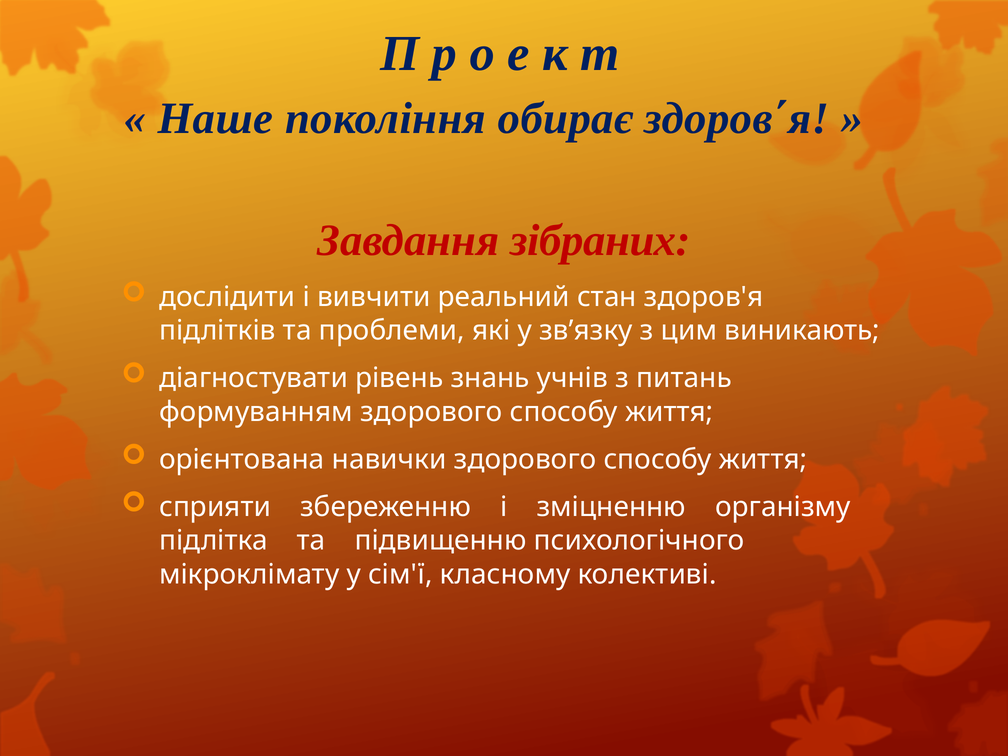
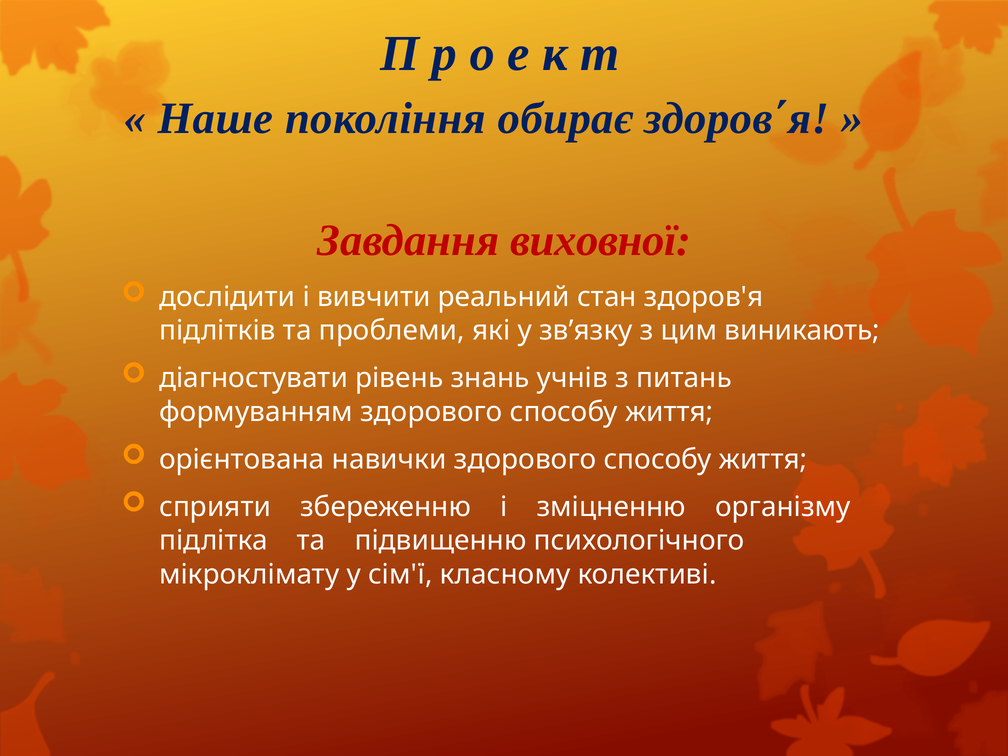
зібраних: зібраних -> виховної (601, 240)
